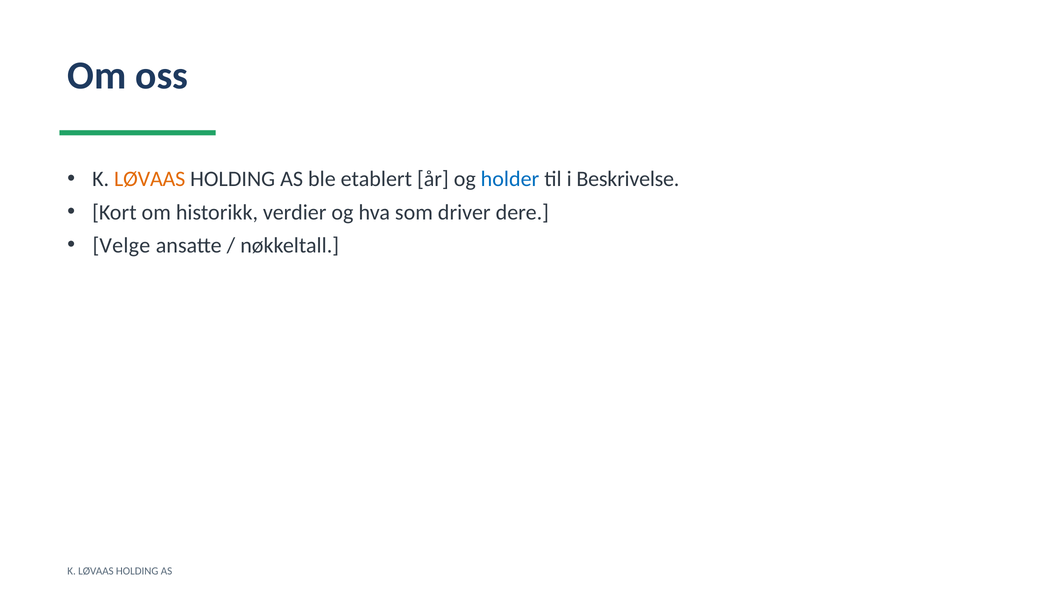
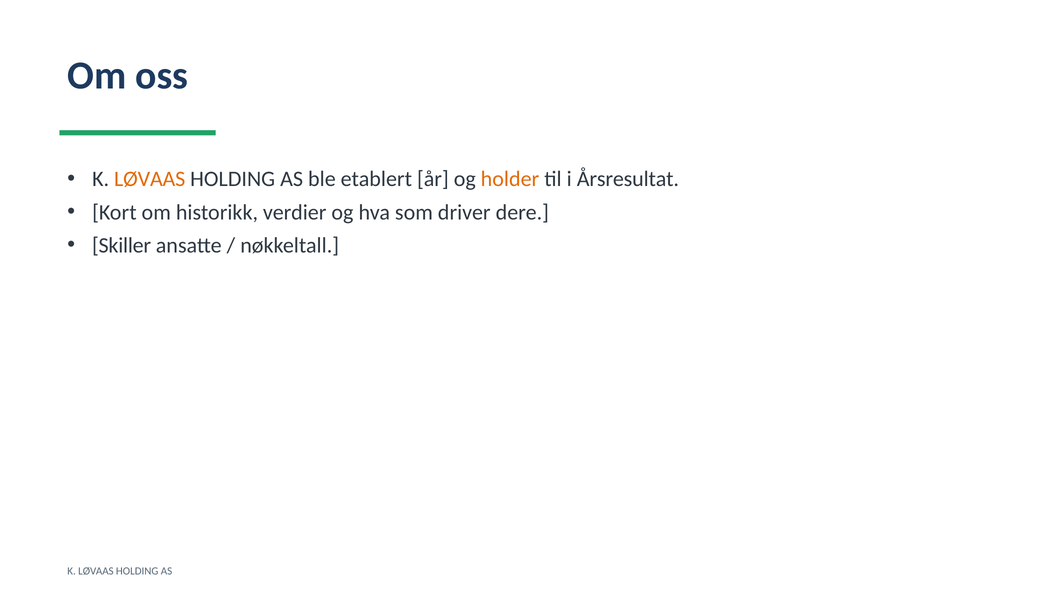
holder colour: blue -> orange (510, 179)
Beskrivelse: Beskrivelse -> Årsresultat (628, 179)
Velge: Velge -> Skiller (122, 245)
